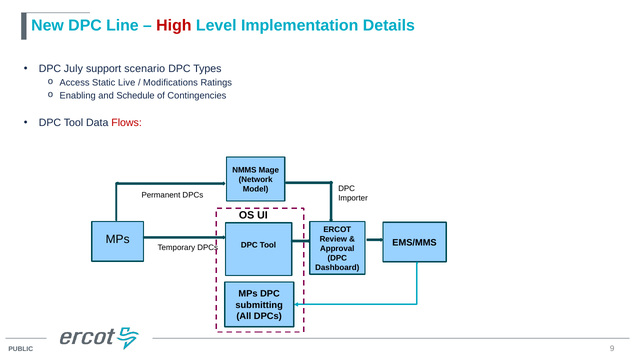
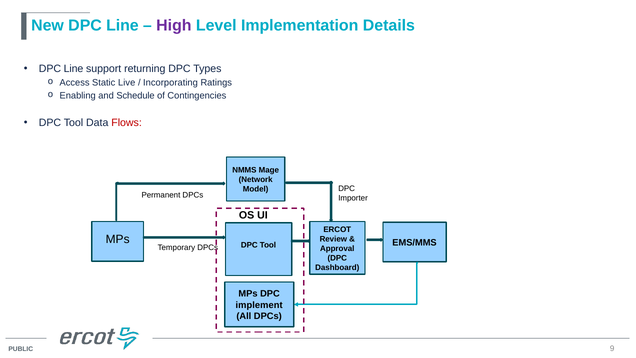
High colour: red -> purple (174, 26)
July: July -> Line (74, 69)
scenario: scenario -> returning (145, 69)
Modifications: Modifications -> Incorporating (170, 83)
submitting: submitting -> implement (259, 305)
